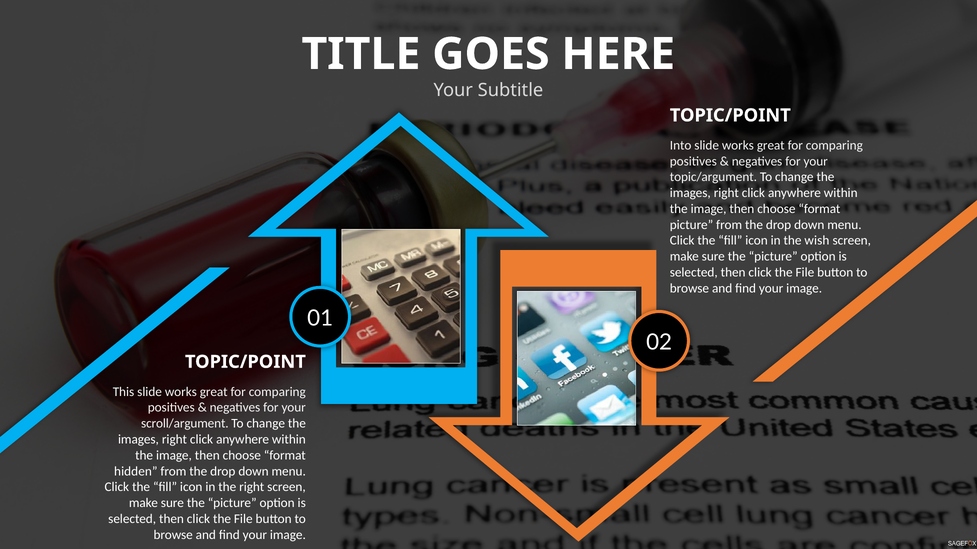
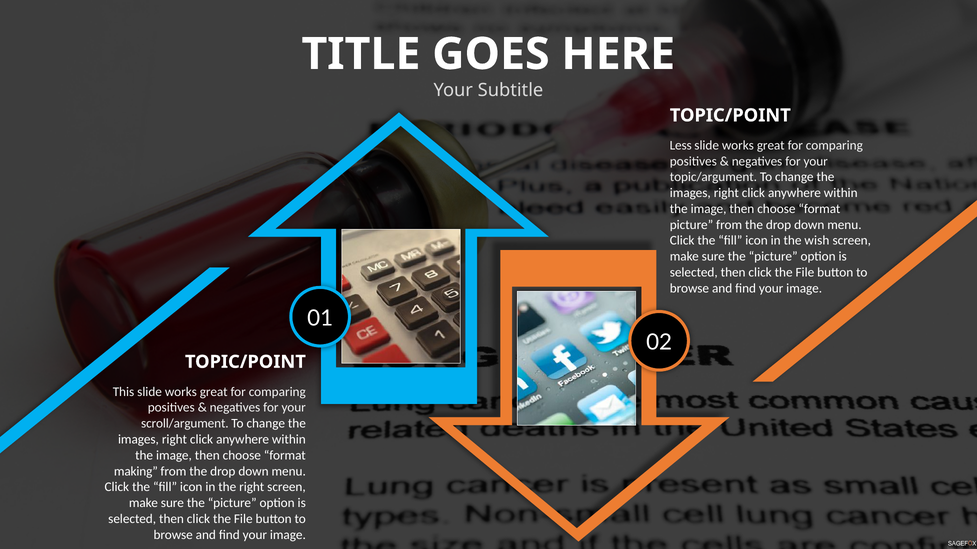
Into: Into -> Less (681, 145)
hidden: hidden -> making (136, 472)
